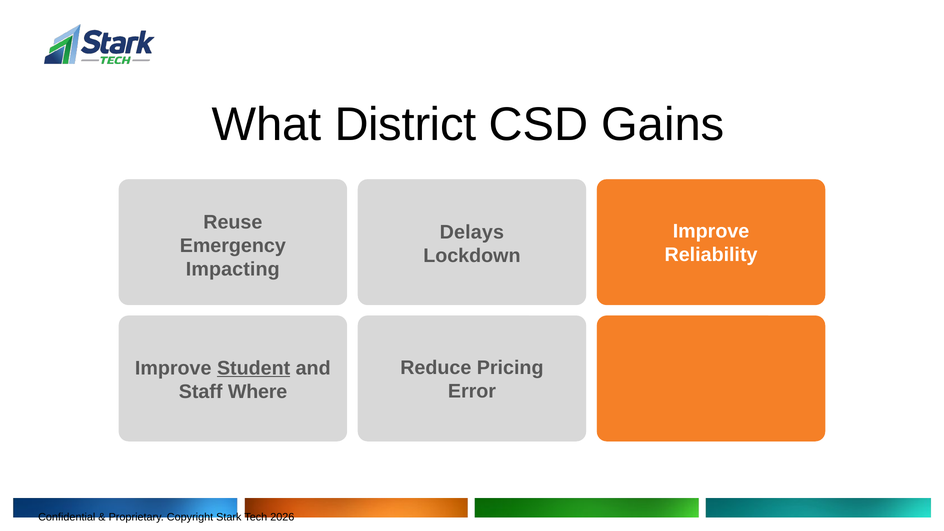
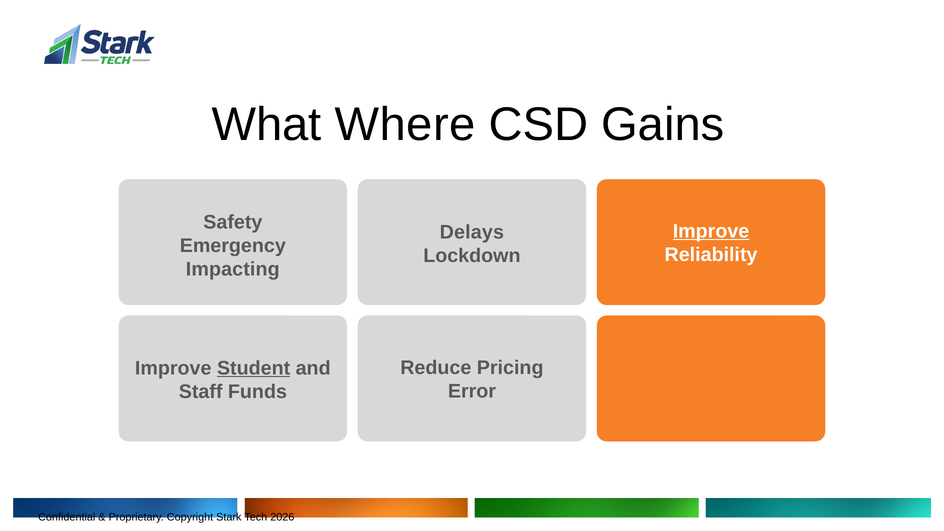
District: District -> Where (405, 125)
Reuse: Reuse -> Safety (233, 222)
Improve underline: none -> present (711, 231)
Where: Where -> Funds (257, 392)
